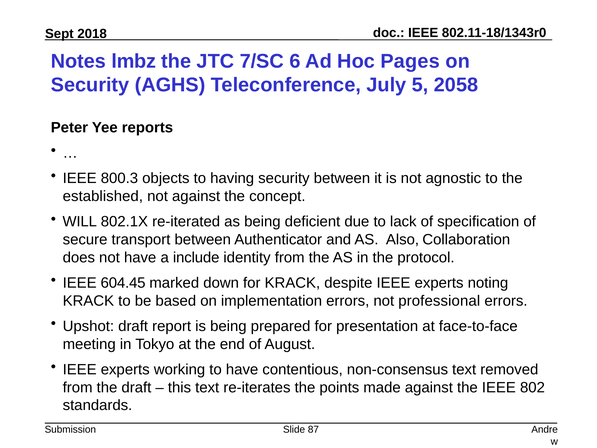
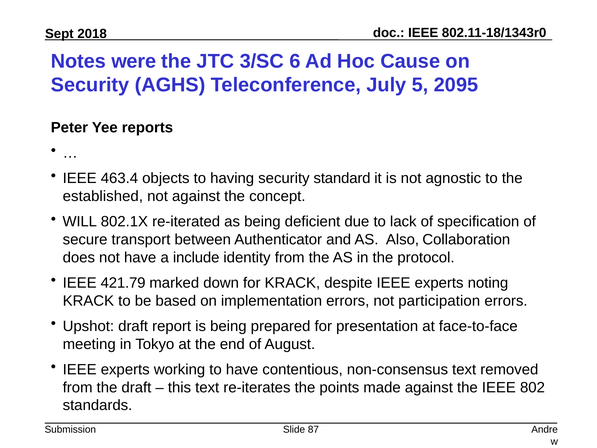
lmbz: lmbz -> were (134, 61)
7/SC: 7/SC -> 3/SC (262, 61)
Pages: Pages -> Cause (410, 61)
2058: 2058 -> 2095 (456, 85)
800.3: 800.3 -> 463.4 (119, 178)
security between: between -> standard (342, 178)
604.45: 604.45 -> 421.79 (123, 283)
professional: professional -> participation (439, 301)
